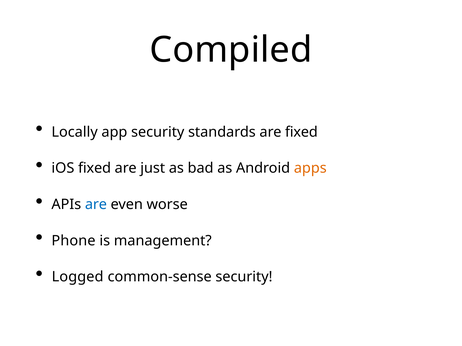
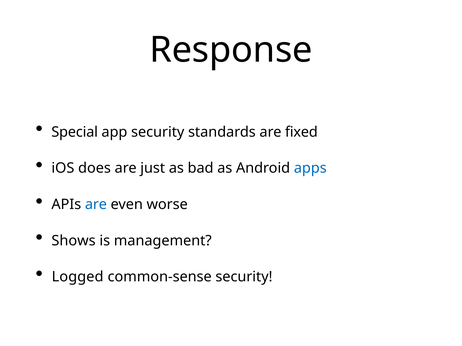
Compiled: Compiled -> Response (231, 50)
Locally: Locally -> Special (75, 132)
iOS fixed: fixed -> does (94, 168)
apps colour: orange -> blue (310, 168)
Phone: Phone -> Shows (74, 241)
